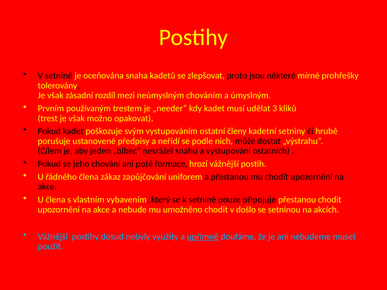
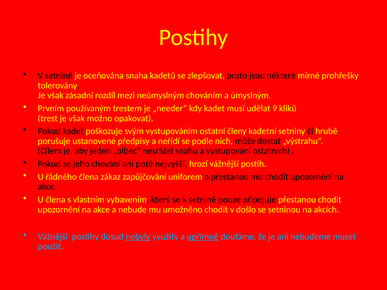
3: 3 -> 9 (275, 108)
formace: formace -> nejvyšší (171, 164)
nebyly underline: none -> present (138, 237)
